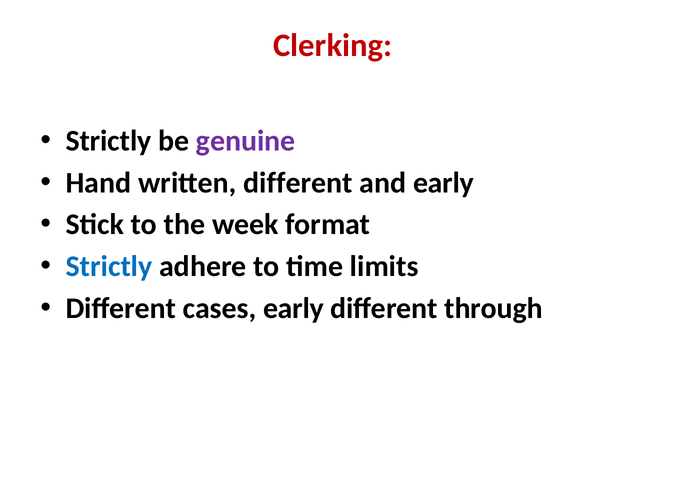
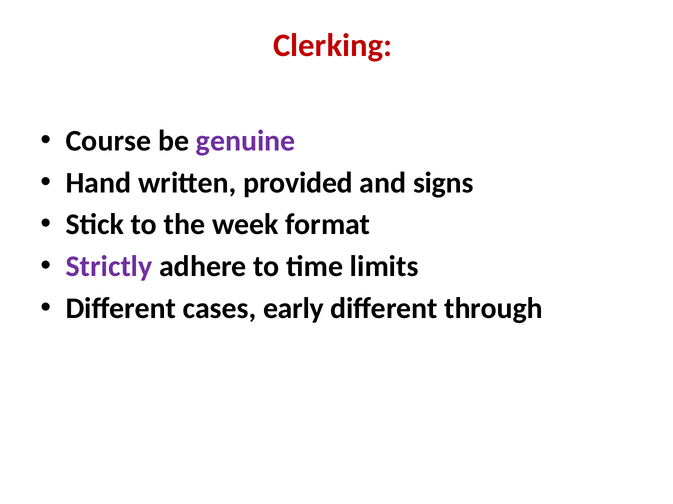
Strictly: Strictly -> Course (108, 141)
written different: different -> provided (298, 183)
and early: early -> signs (443, 183)
Strictly colour: blue -> purple (109, 267)
